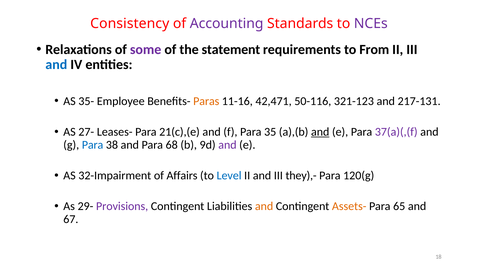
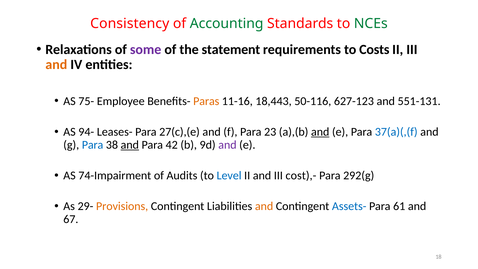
Accounting colour: purple -> green (227, 24)
NCEs colour: purple -> green (371, 24)
From: From -> Costs (374, 50)
and colour: blue -> orange (56, 65)
35-: 35- -> 75- (86, 101)
42,471: 42,471 -> 18,443 (274, 101)
321-123: 321-123 -> 627-123 (354, 101)
217-131: 217-131 -> 551-131 (419, 101)
27-: 27- -> 94- (86, 132)
21(c),(e: 21(c),(e -> 27(c),(e (179, 132)
35: 35 -> 23 (270, 132)
37(a)(,(f colour: purple -> blue (396, 132)
and underline: none -> present (130, 145)
68: 68 -> 42 (172, 145)
32-Impairment: 32-Impairment -> 74-Impairment (115, 176)
Affairs: Affairs -> Audits (182, 176)
they),-: they),- -> cost),- (301, 176)
120(g: 120(g -> 292(g (359, 176)
Provisions colour: purple -> orange (122, 206)
Assets- colour: orange -> blue (349, 206)
65: 65 -> 61 (399, 206)
